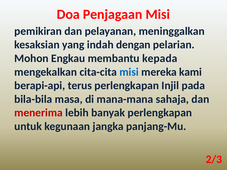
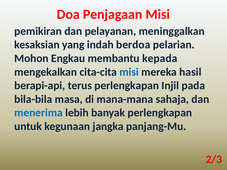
dengan: dengan -> berdoa (133, 45)
kami: kami -> hasil (190, 72)
menerima colour: red -> blue (38, 113)
